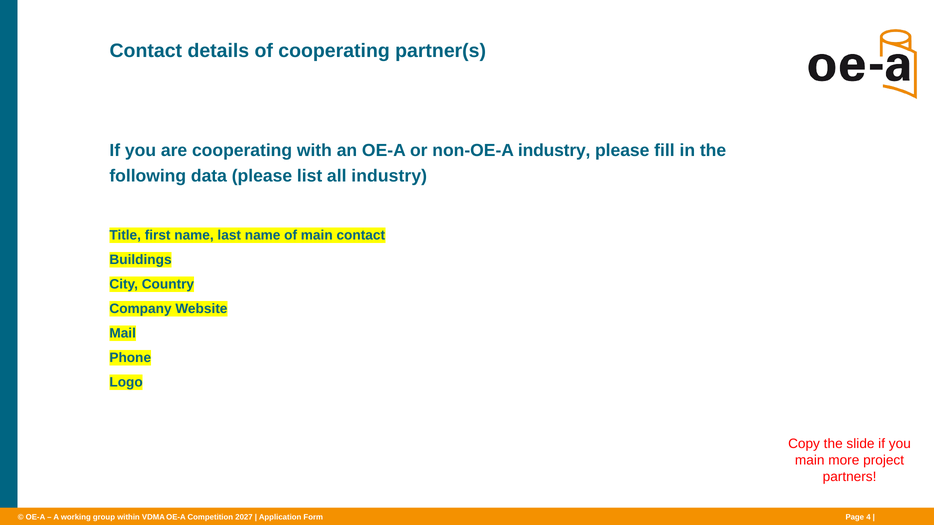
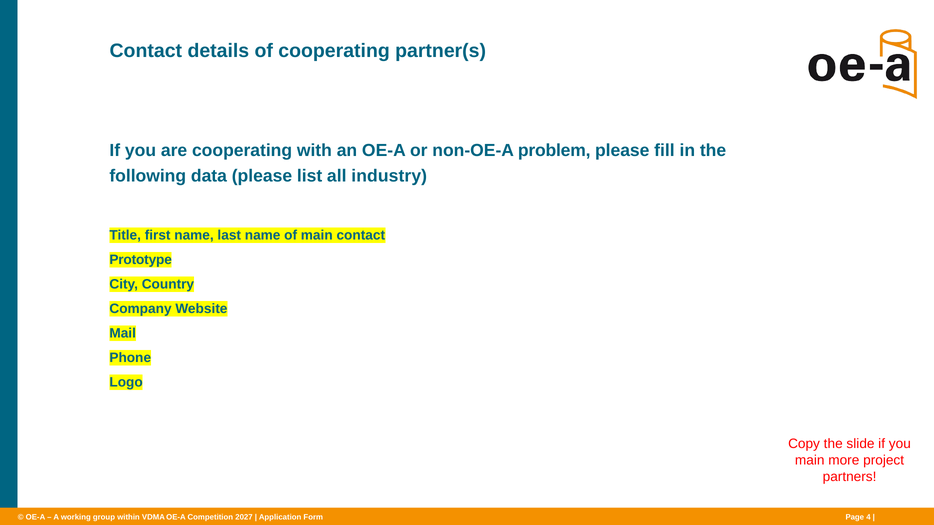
non-OE-A industry: industry -> problem (554, 151)
Buildings: Buildings -> Prototype (141, 260)
